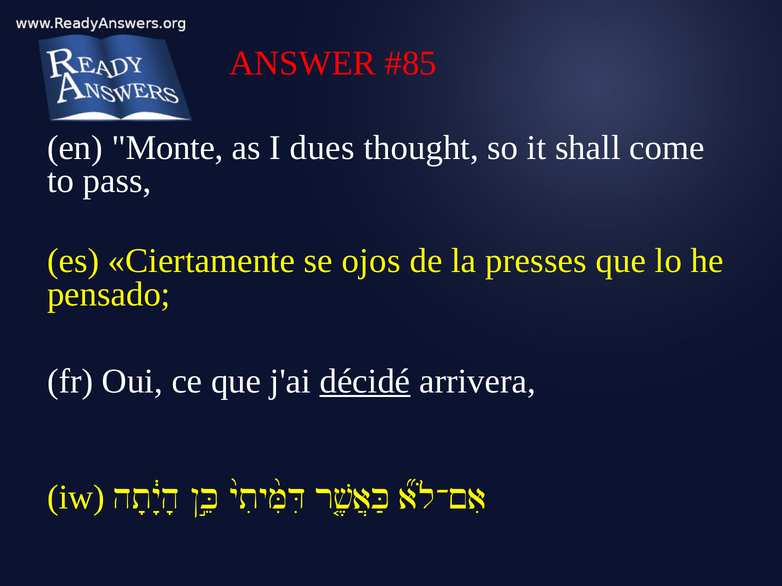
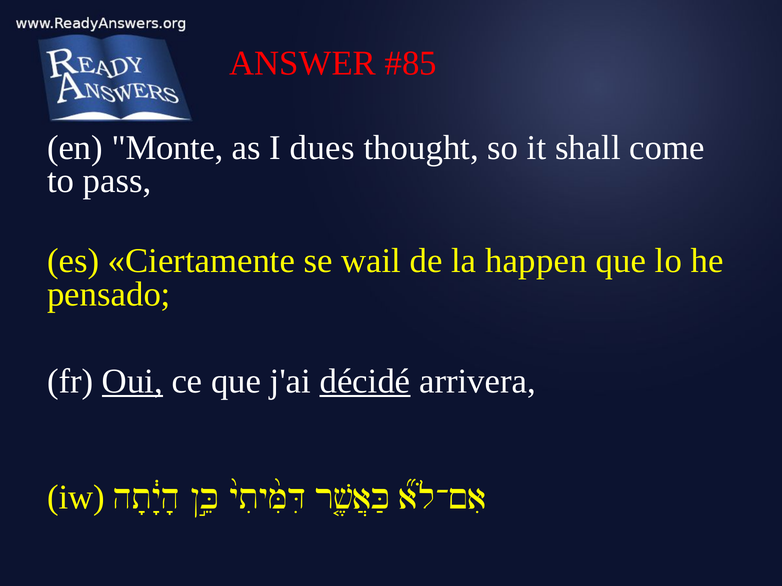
ojos: ojos -> wail (371, 261)
presses: presses -> happen (536, 261)
Oui underline: none -> present (132, 382)
